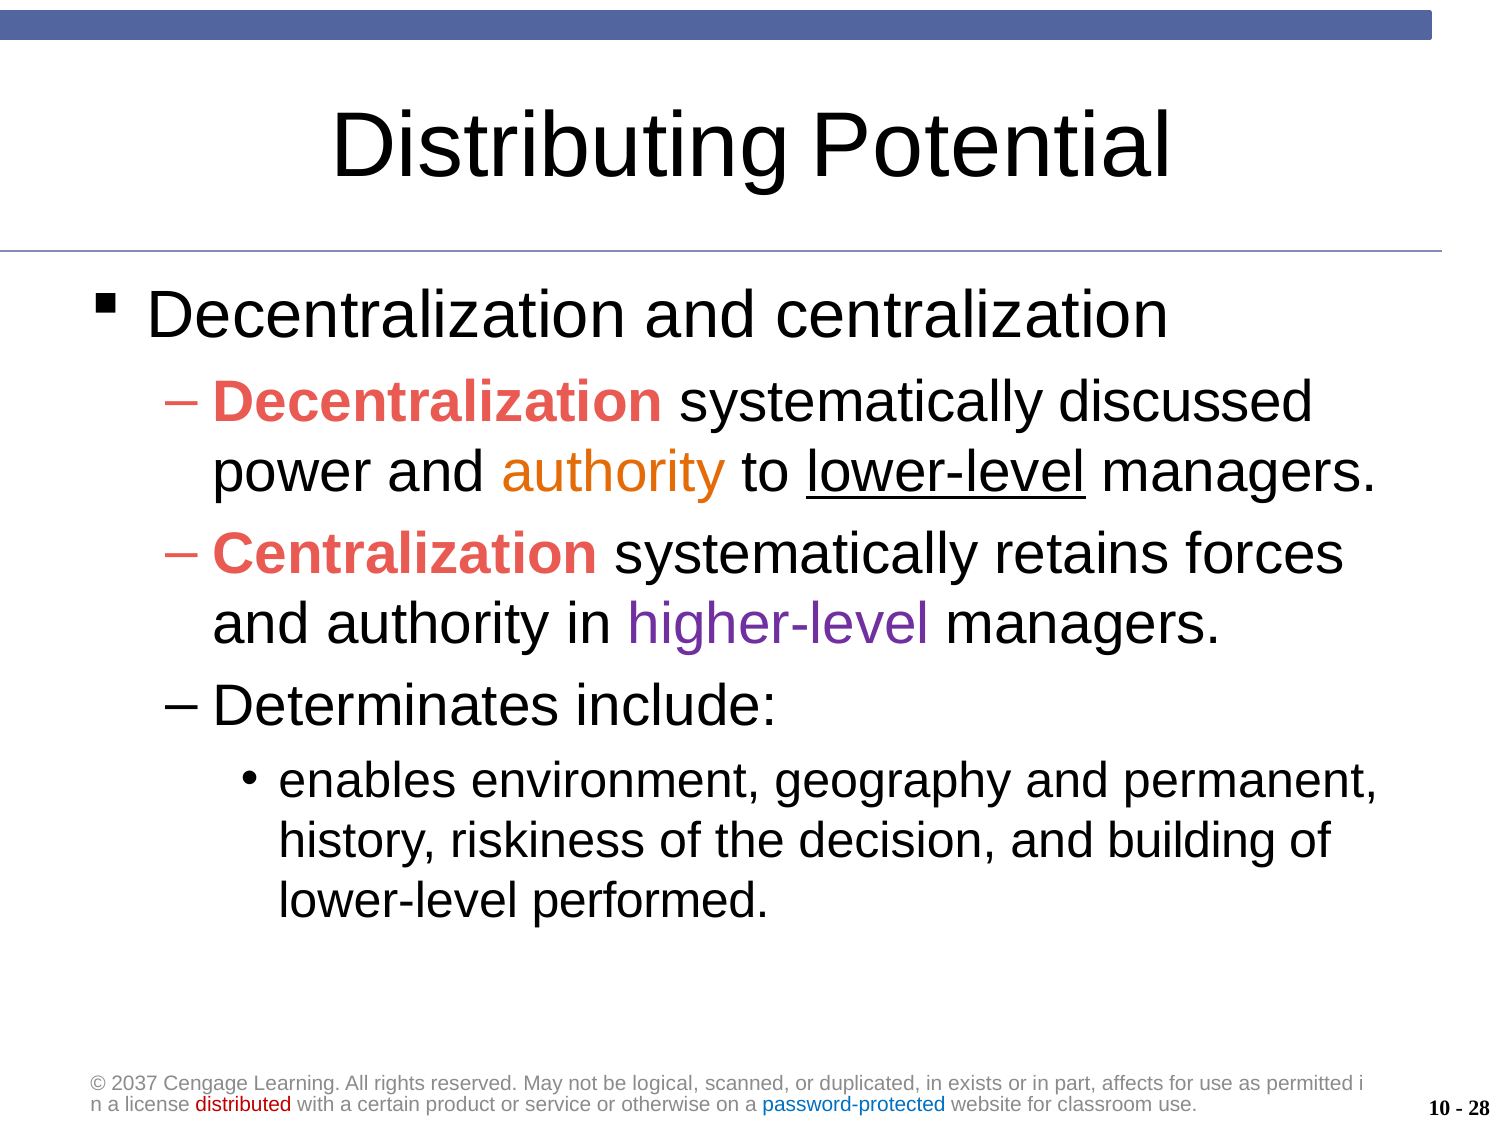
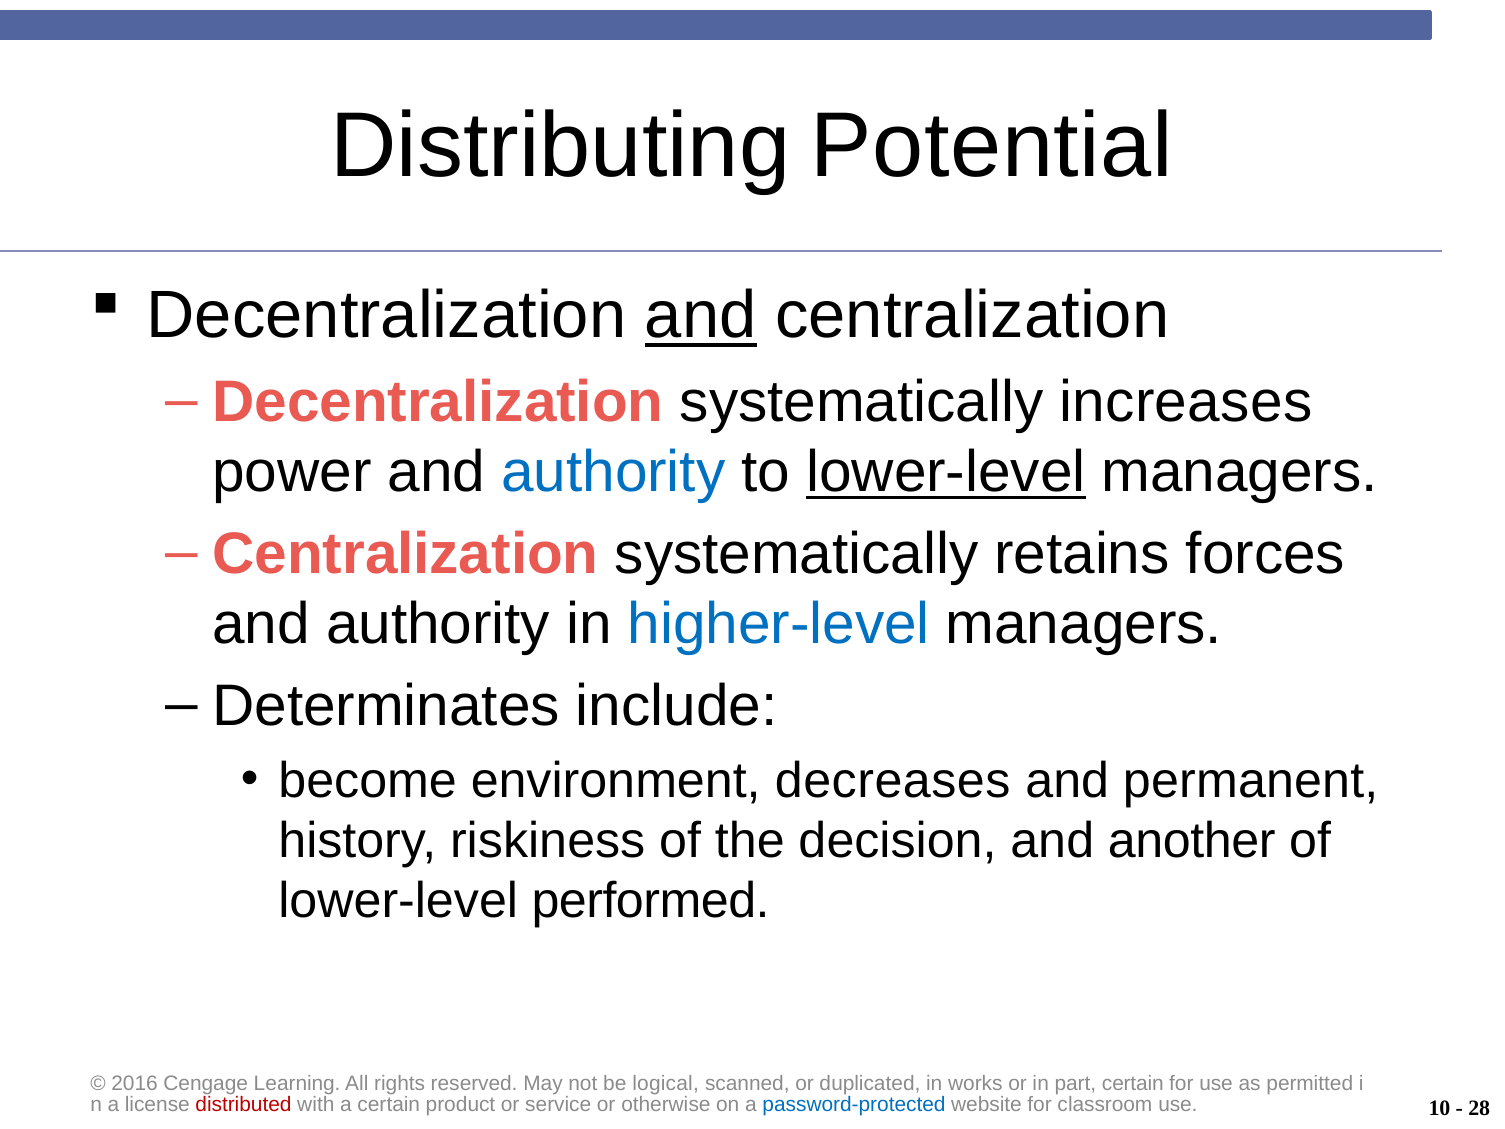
and underline: none -> present (701, 316)
discussed: discussed -> increases (1186, 402)
authority colour: orange -> blue (613, 472)
higher-level colour: purple -> blue (779, 624)
enables: enables -> become (368, 781)
geography: geography -> decreases (893, 781)
building: building -> another (1192, 841)
2037: 2037 -> 2016 (135, 1084)
exists: exists -> works (975, 1084)
part affects: affects -> certain (1133, 1084)
